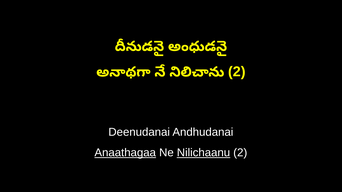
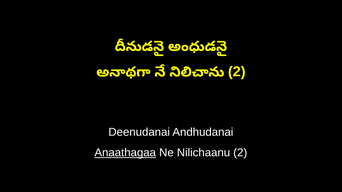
Nilichaanu underline: present -> none (204, 153)
